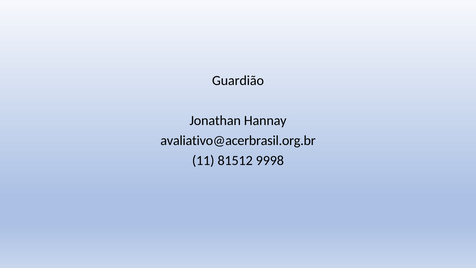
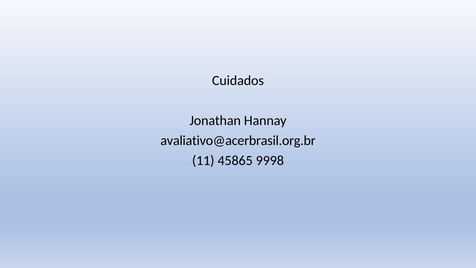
Guardião: Guardião -> Cuidados (238, 80)
81512: 81512 -> 45865 (235, 160)
